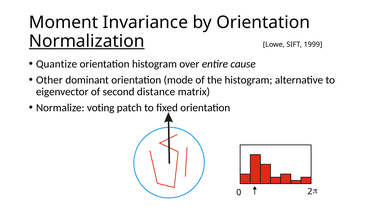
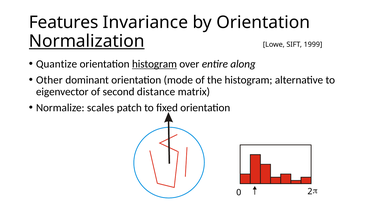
Moment: Moment -> Features (64, 22)
histogram underline: none -> present (154, 64)
cause: cause -> along (243, 64)
voting: voting -> scales (101, 108)
